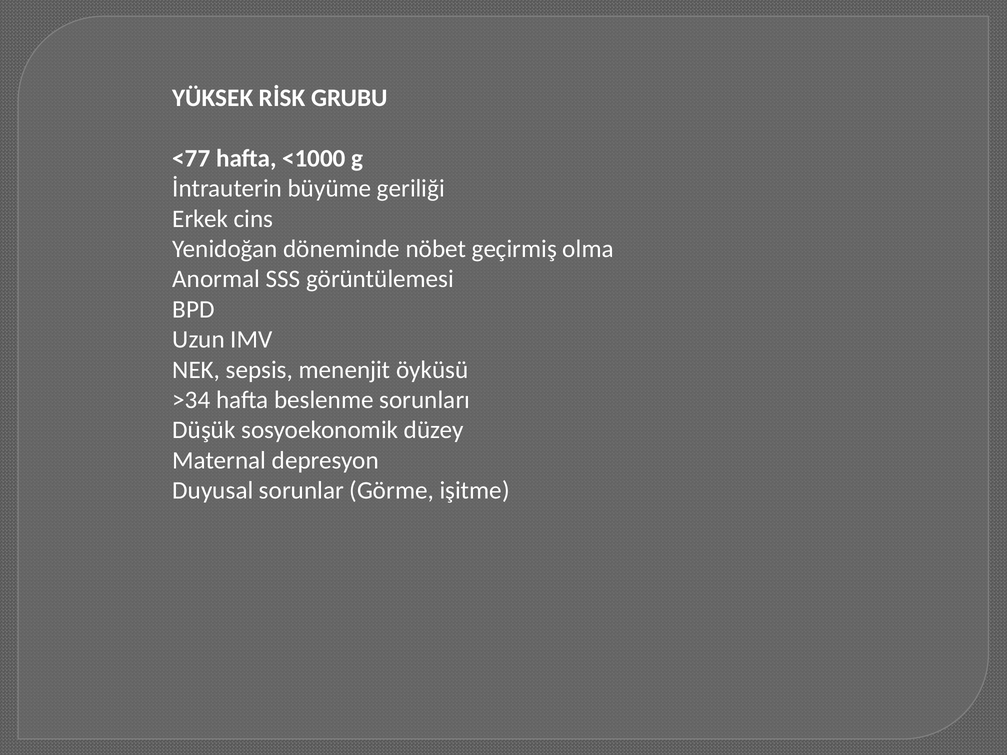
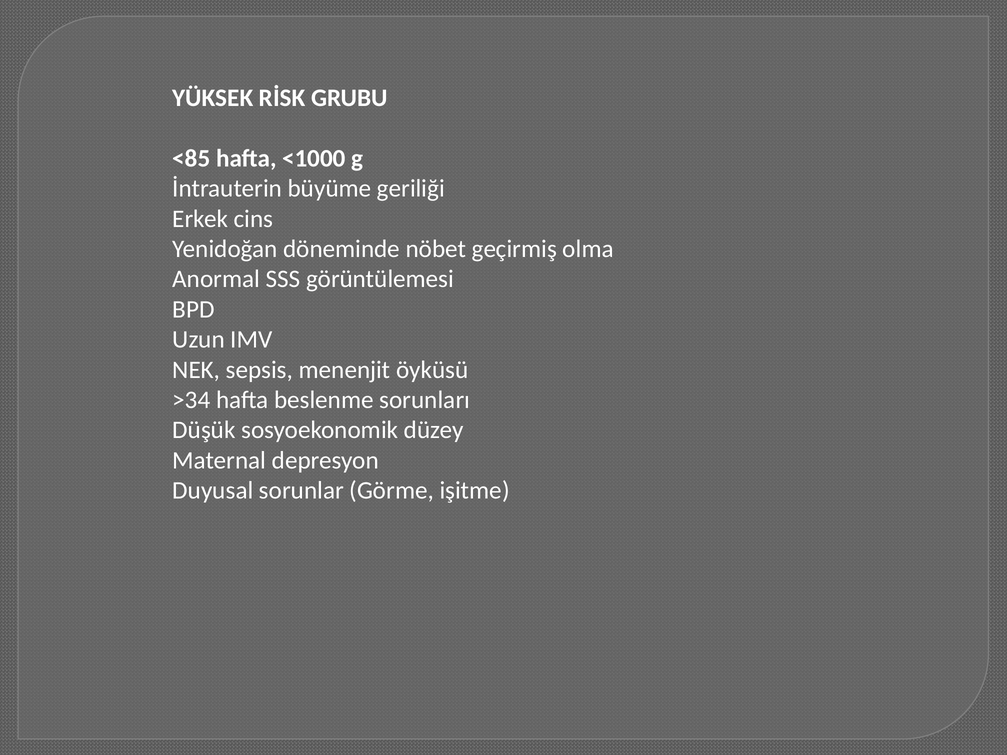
<77: <77 -> <85 (191, 158)
